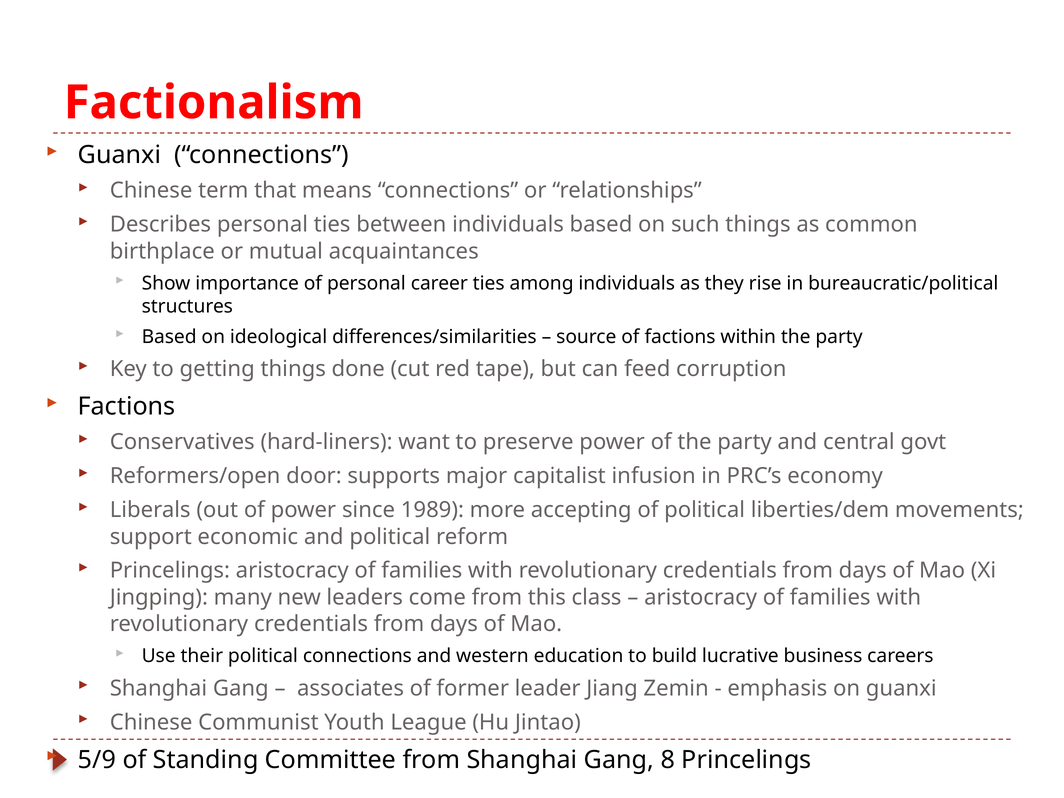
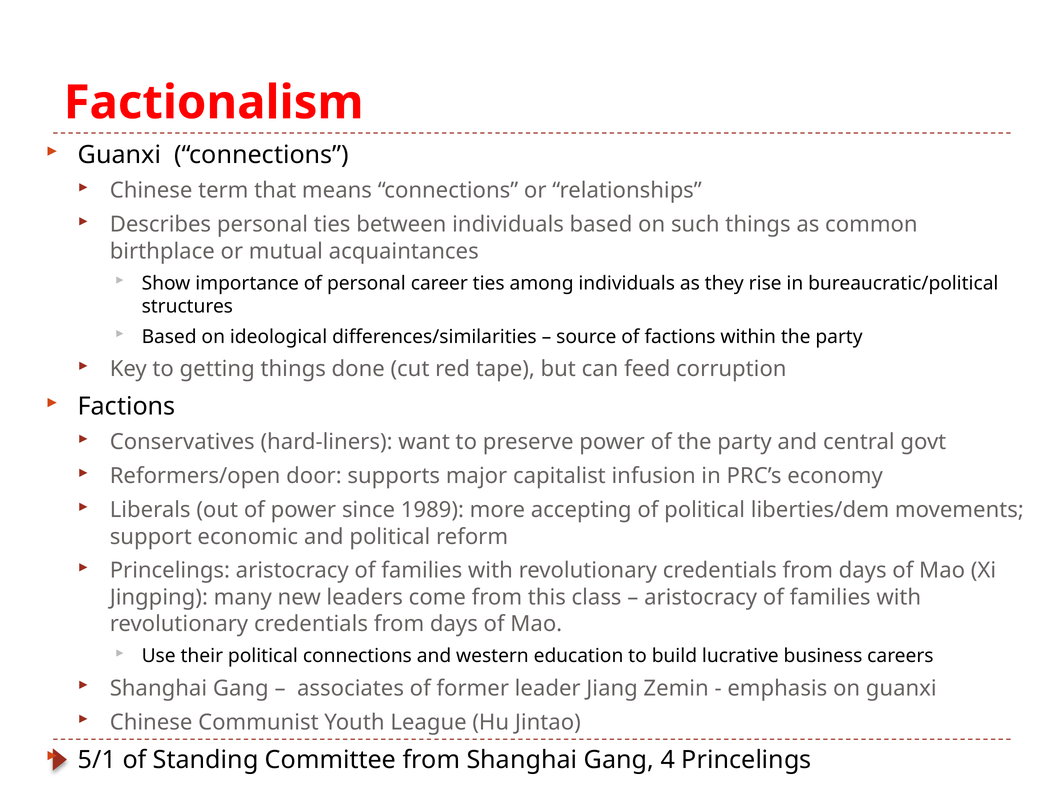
5/9: 5/9 -> 5/1 (97, 760)
8: 8 -> 4 (668, 760)
